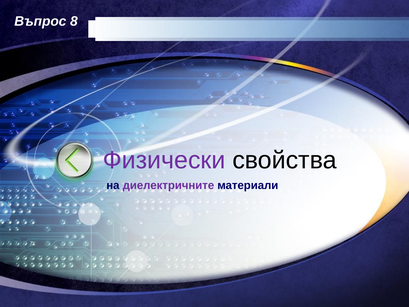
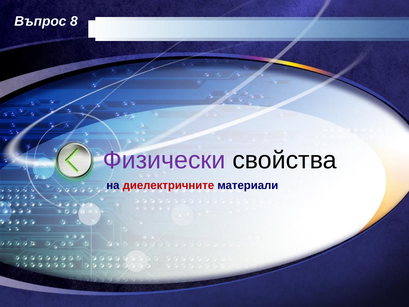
диелектричните colour: purple -> red (168, 185)
